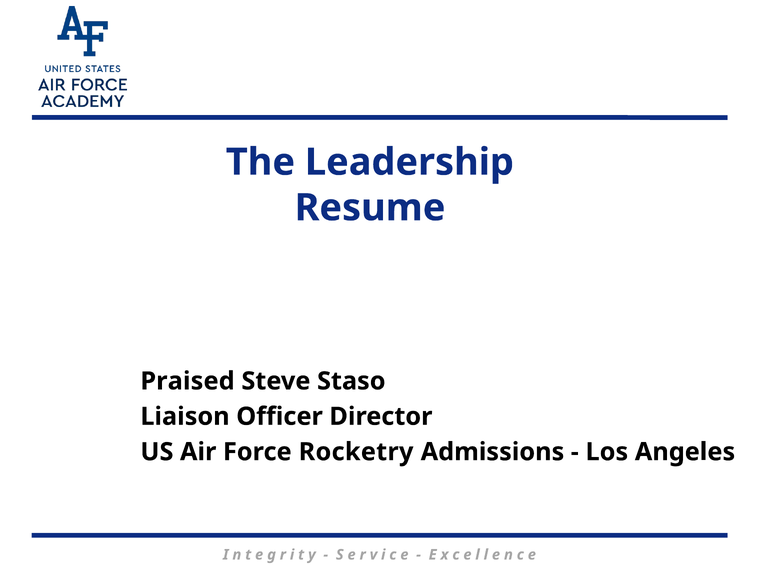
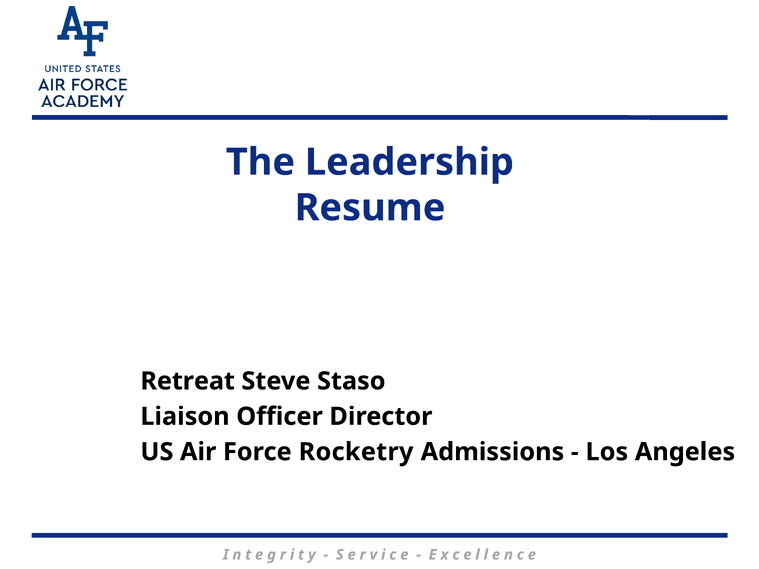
Praised: Praised -> Retreat (188, 381)
